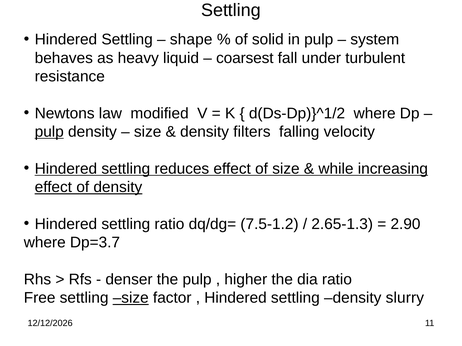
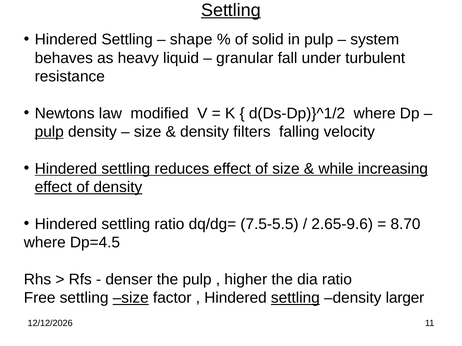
Settling underline: none -> present (231, 10)
coarsest: coarsest -> granular (245, 58)
7.5-1.2: 7.5-1.2 -> 7.5-5.5 (270, 224)
2.65-1.3: 2.65-1.3 -> 2.65-9.6 (342, 224)
2.90: 2.90 -> 8.70 (405, 224)
Dp=3.7: Dp=3.7 -> Dp=4.5 (95, 243)
settling underline: none -> present (295, 298)
slurry: slurry -> larger (405, 298)
